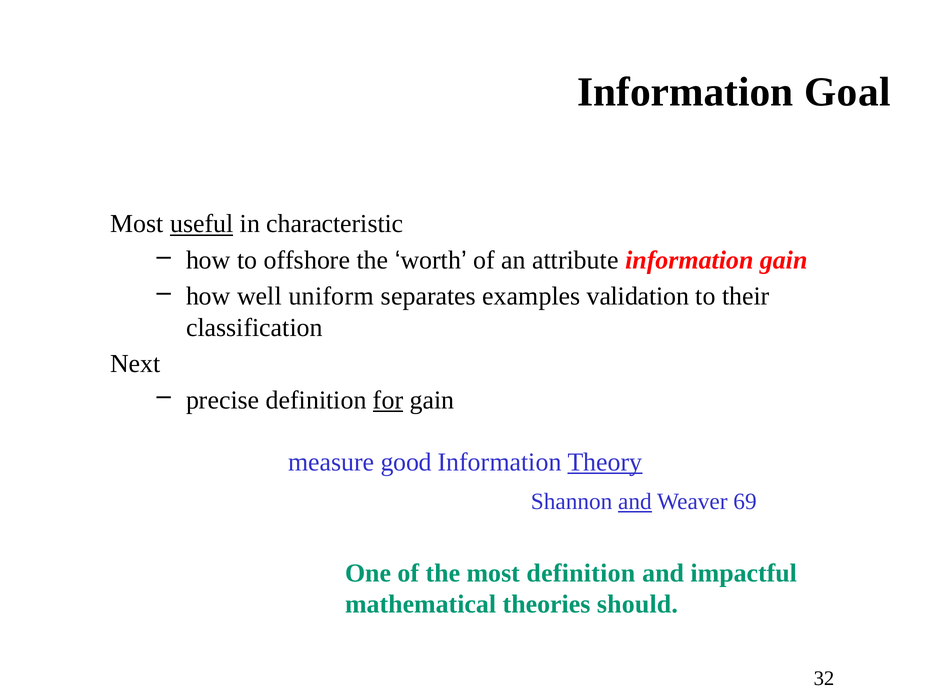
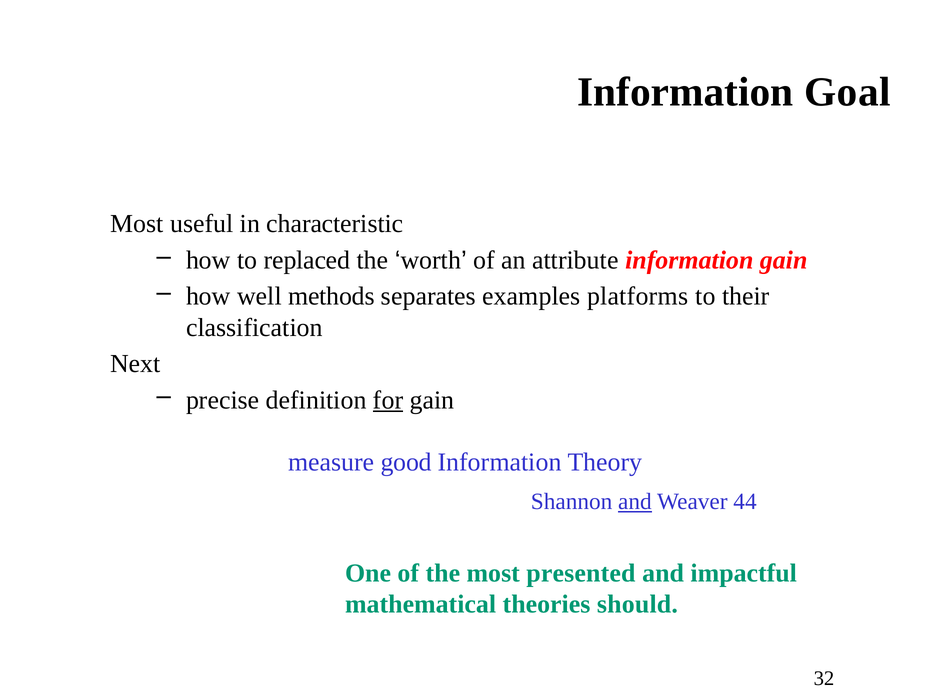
useful underline: present -> none (202, 224)
offshore: offshore -> replaced (307, 260)
uniform: uniform -> methods (331, 296)
validation: validation -> platforms (638, 296)
Theory underline: present -> none (605, 462)
69: 69 -> 44 (745, 502)
most definition: definition -> presented (581, 573)
